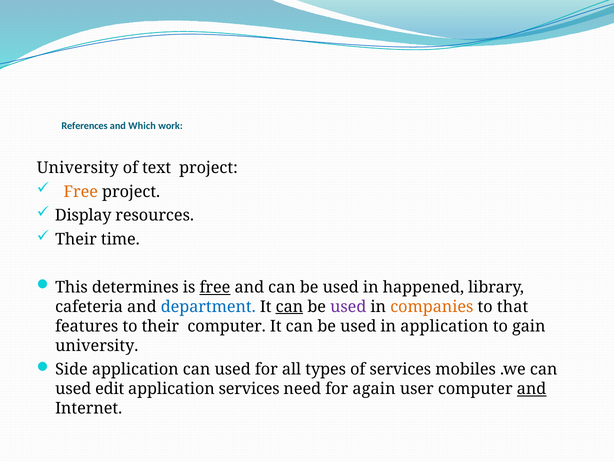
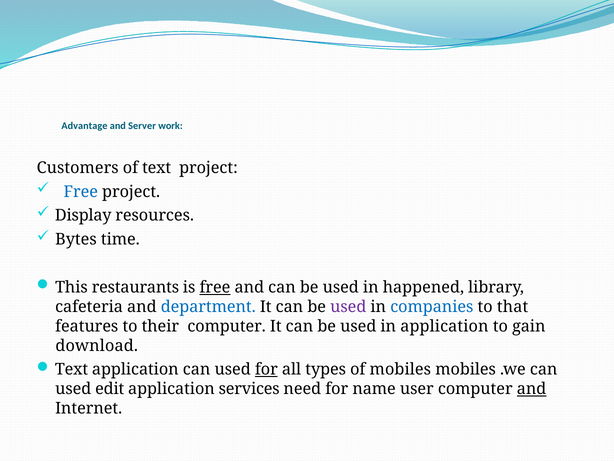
References: References -> Advantage (84, 126)
Which: Which -> Server (142, 126)
University: University -> Customers (78, 168)
Free colour: orange -> blue (81, 192)
Their: Their -> Bytes (76, 239)
determines: determines -> restaurants (135, 287)
can underline: present -> none (289, 306)
companies colour: orange -> blue (432, 306)
university: university -> download (97, 345)
Side: Side -> Text (72, 369)
for underline: none -> present (266, 369)
of services: services -> mobiles (400, 369)
again: again -> name (374, 389)
